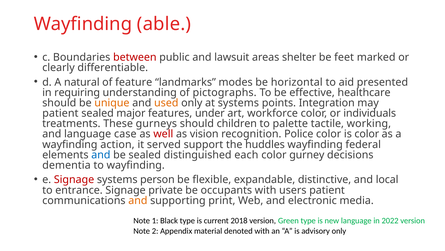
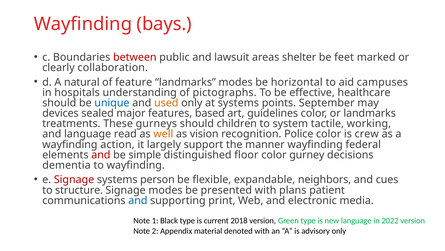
able: able -> bays (164, 24)
differentiable: differentiable -> collaboration (113, 67)
presented: presented -> campuses (382, 82)
requiring: requiring -> hospitals (77, 92)
unique colour: orange -> blue (112, 103)
Integration: Integration -> September (327, 103)
patient: patient -> devices (60, 113)
under: under -> based (210, 113)
workforce: workforce -> guidelines (273, 113)
or individuals: individuals -> landmarks (370, 113)
palette: palette -> system (290, 123)
case: case -> read (125, 134)
well colour: red -> orange (163, 134)
is color: color -> crew (367, 134)
served: served -> largely (164, 144)
huddles: huddles -> manner (265, 144)
and colour: blue -> red (101, 154)
be sealed: sealed -> simple (145, 154)
each: each -> floor (246, 154)
distinctive: distinctive -> neighbors (325, 179)
local: local -> cues (387, 179)
entrance: entrance -> structure (79, 190)
Signage private: private -> modes (166, 190)
occupants: occupants -> presented (226, 190)
users: users -> plans (293, 190)
and colour: orange -> blue (138, 200)
